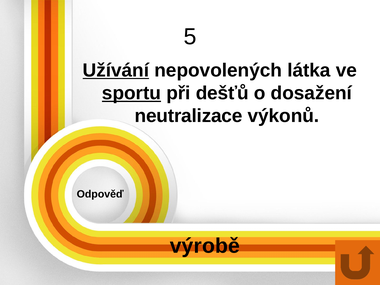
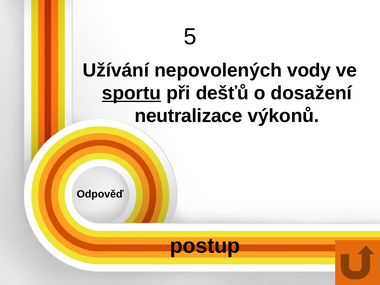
Užívání underline: present -> none (116, 70)
látka: látka -> vody (309, 70)
výrobě: výrobě -> postup (205, 246)
